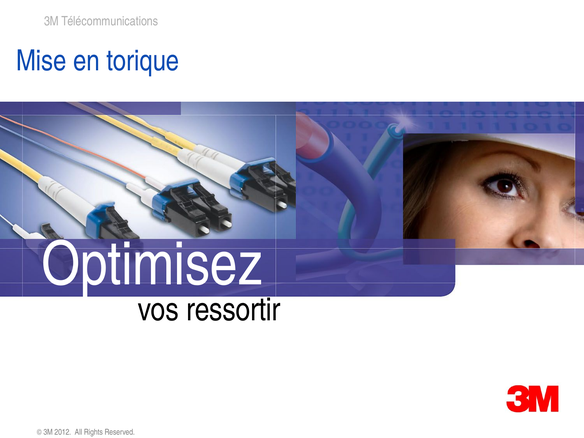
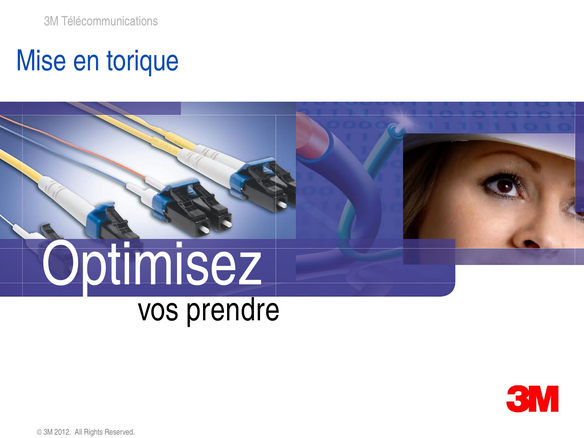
ressortir: ressortir -> prendre (233, 310)
